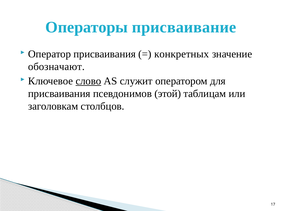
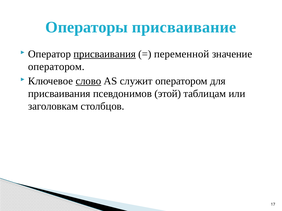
присваивания underline: none -> present (105, 54)
конкретных: конкретных -> переменной (182, 54)
обозначают: обозначают -> оператором (56, 67)
